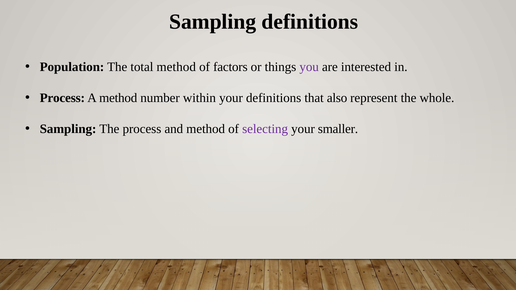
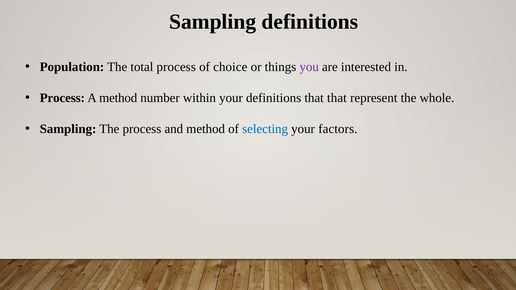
total method: method -> process (176, 67)
factors: factors -> choice (230, 67)
that also: also -> that (337, 98)
selecting colour: purple -> blue (265, 129)
smaller: smaller -> factors (338, 129)
